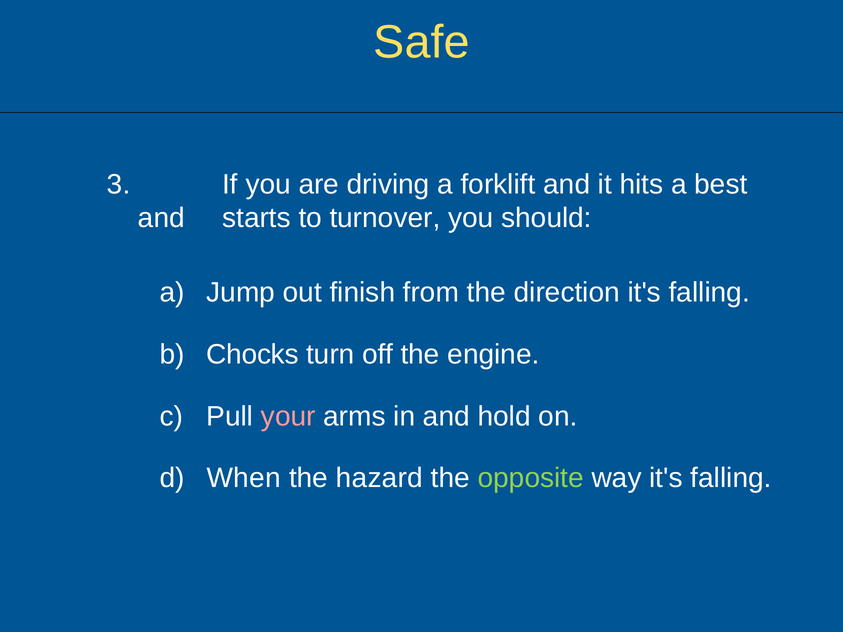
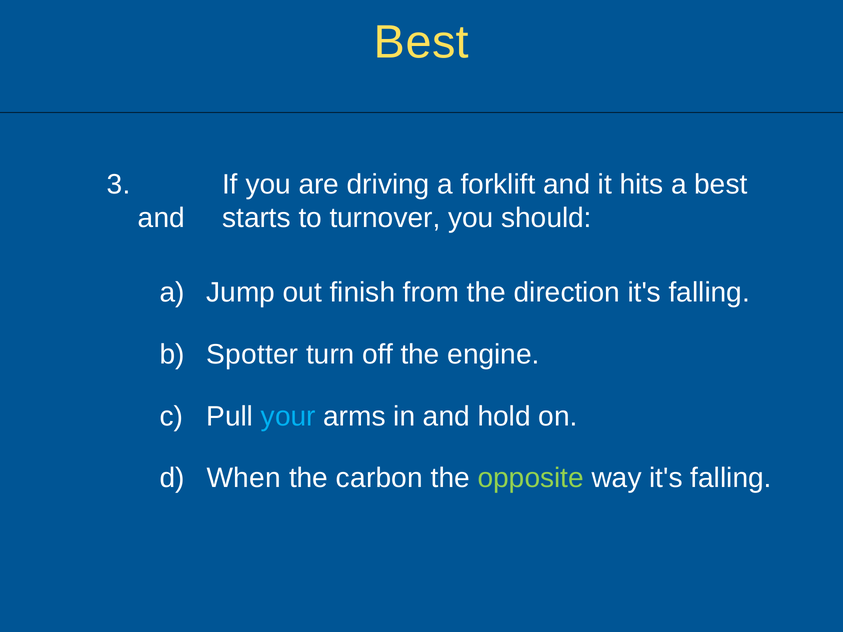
Safe: Safe -> Best (421, 43)
Chocks: Chocks -> Spotter (252, 355)
your colour: pink -> light blue (288, 416)
hazard: hazard -> carbon (379, 478)
